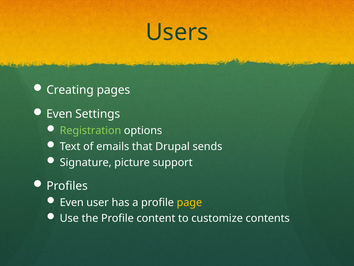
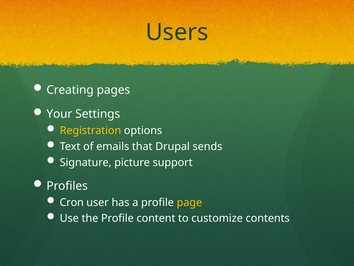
Even: Even -> Your (59, 114)
Registration colour: light green -> yellow (90, 130)
Even: Even -> Cron (72, 202)
